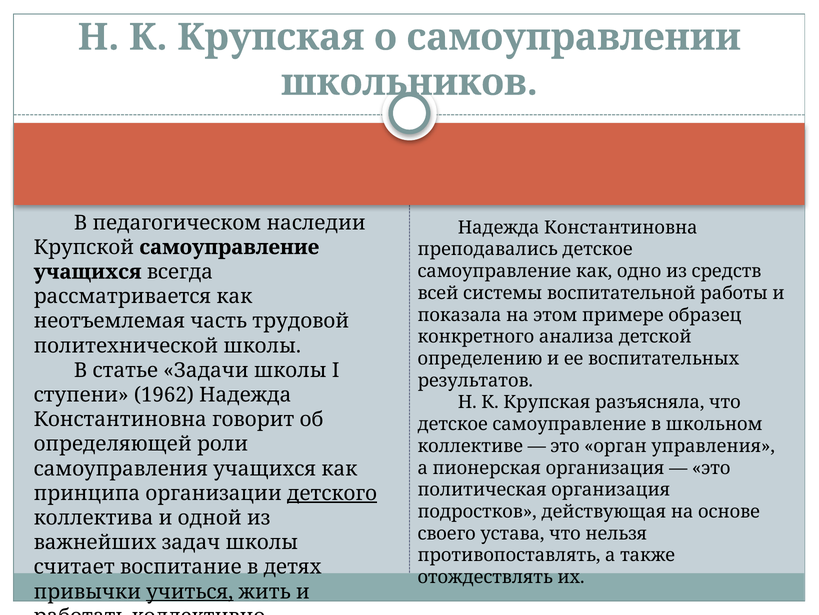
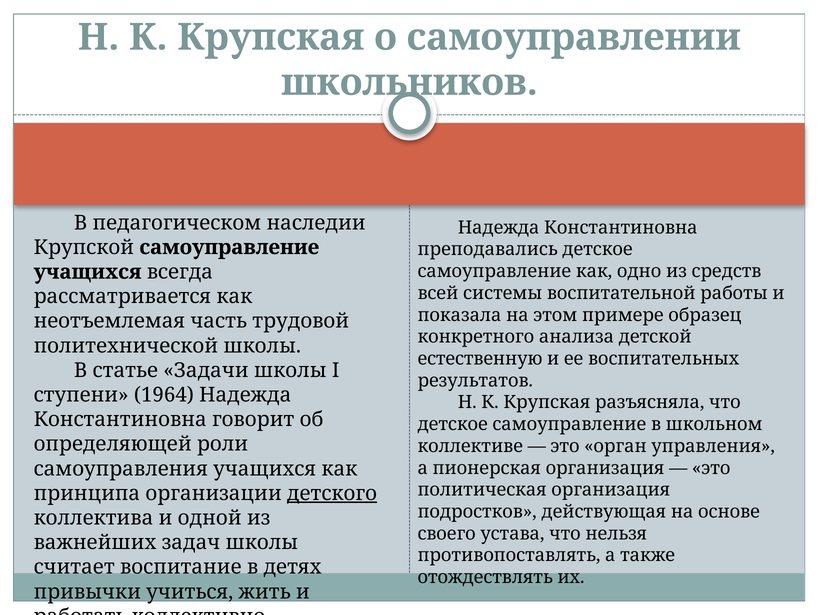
определению: определению -> естественную (480, 358)
1962: 1962 -> 1964 (164, 394)
учиться underline: present -> none (190, 591)
